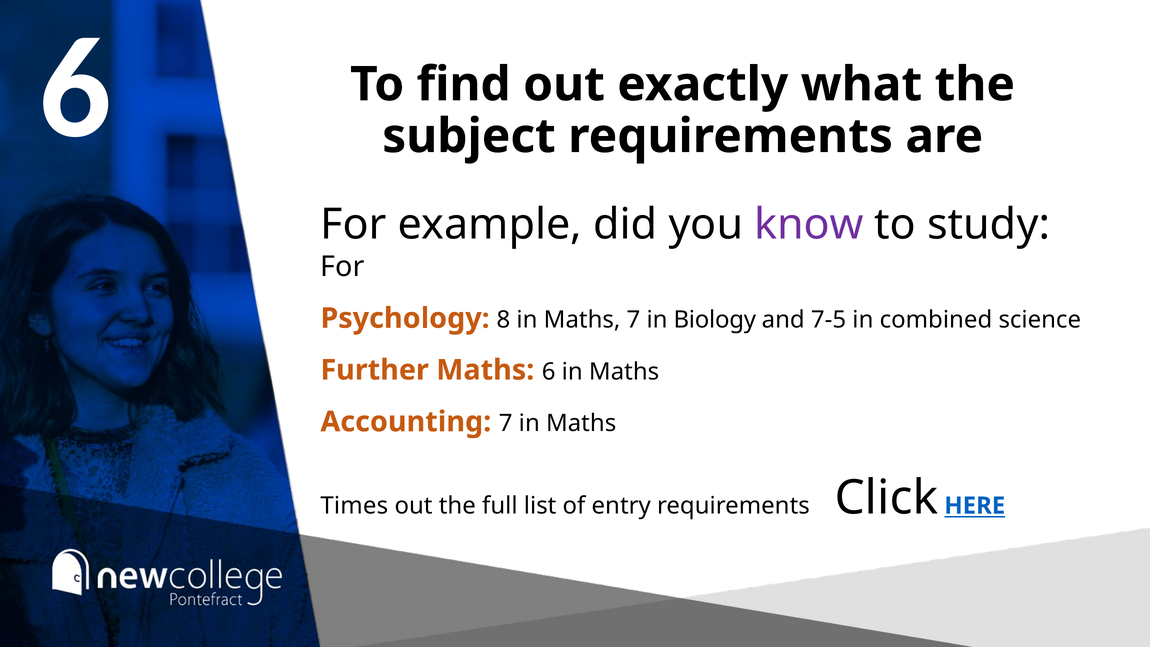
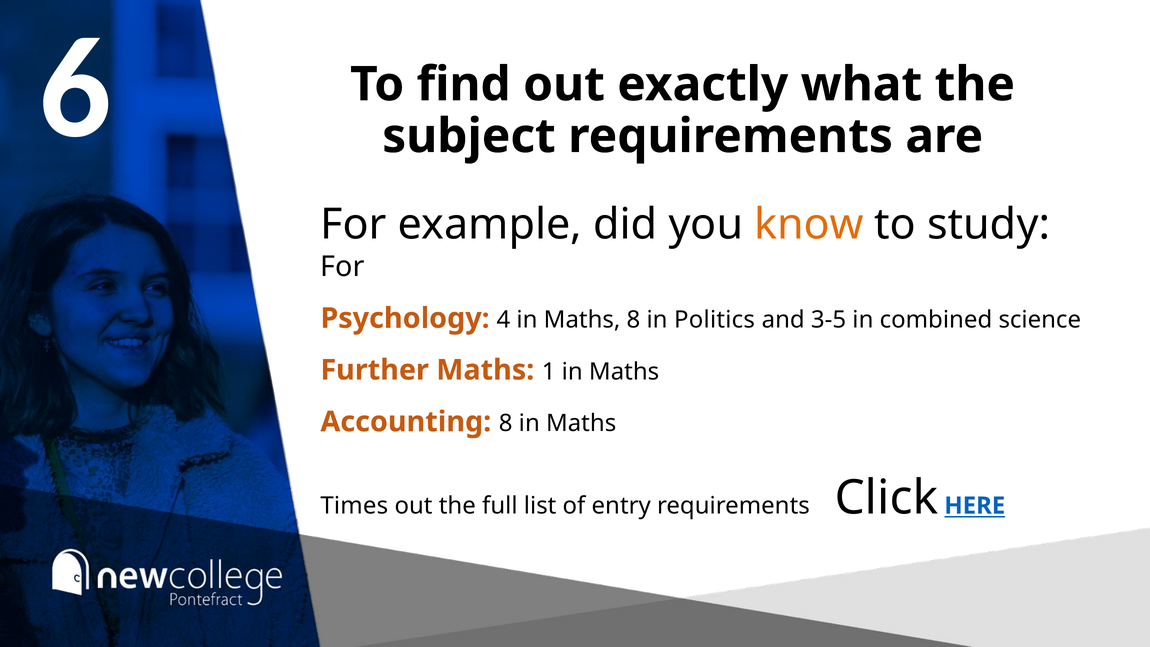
know colour: purple -> orange (809, 224)
8: 8 -> 4 (503, 320)
Maths 7: 7 -> 8 (633, 320)
Biology: Biology -> Politics (715, 320)
7-5: 7-5 -> 3-5 (829, 320)
Maths 6: 6 -> 1 (549, 372)
Accounting 7: 7 -> 8 (506, 423)
